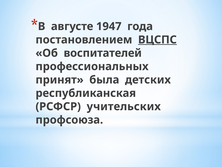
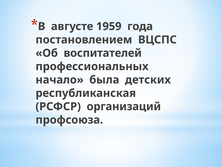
1947: 1947 -> 1959 (109, 26)
ВЦСПС underline: present -> none (157, 40)
принят: принят -> начало (60, 80)
учительских: учительских -> организаций (124, 106)
